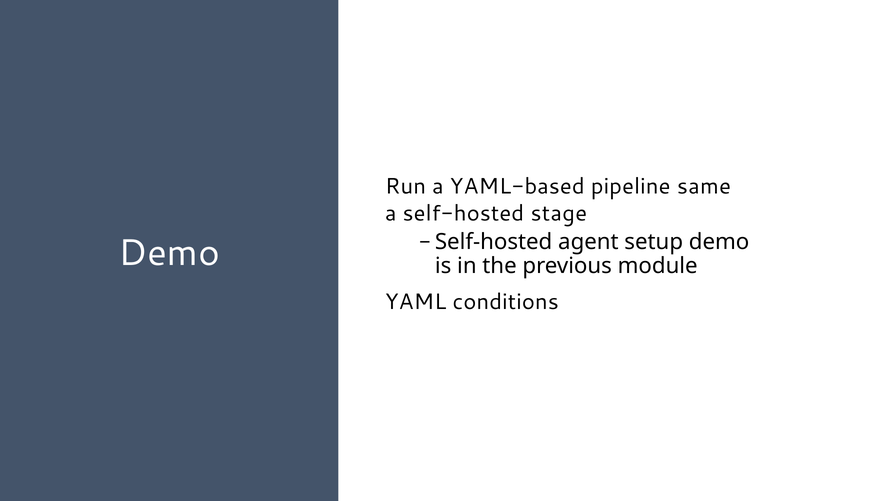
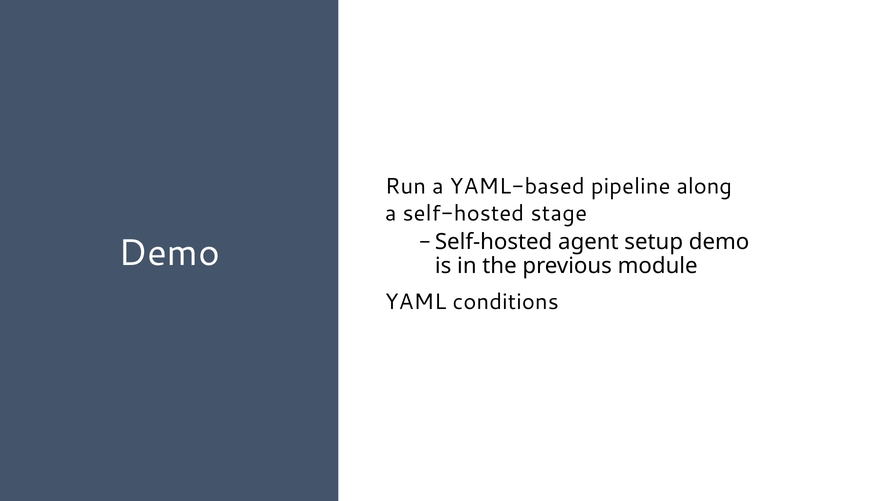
same: same -> along (704, 186)
